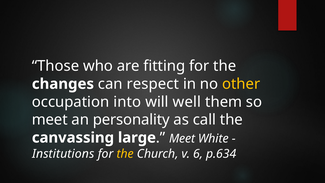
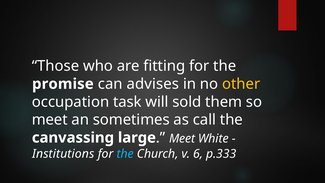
changes: changes -> promise (63, 84)
respect: respect -> advises (153, 84)
into: into -> task (127, 102)
well: well -> sold (187, 102)
personality: personality -> sometimes (131, 120)
the colour: yellow -> light blue (125, 154)
p.634: p.634 -> p.333 (221, 154)
